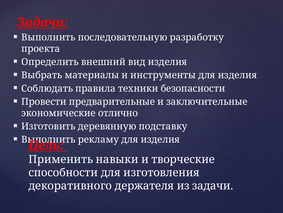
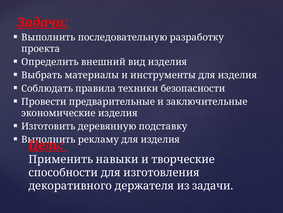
экономические отлично: отлично -> изделия (118, 113)
